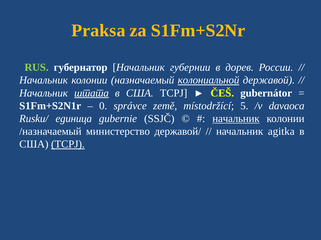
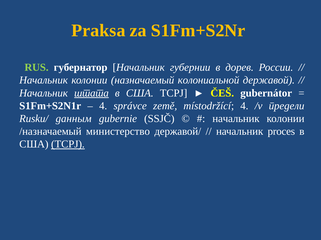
колониальной underline: present -> none (209, 80)
0: 0 -> 4 (103, 106)
místodržící 5: 5 -> 4 (244, 106)
davaoca: davaoca -> предели (287, 106)
единица: единица -> данным (74, 119)
начальник underline: present -> none (236, 119)
agitka: agitka -> proces (281, 132)
